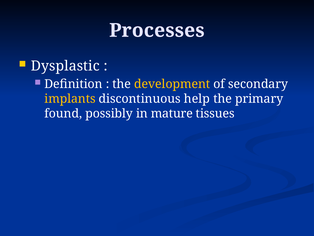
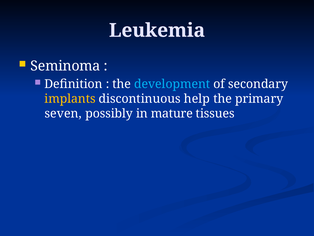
Processes: Processes -> Leukemia (157, 30)
Dysplastic: Dysplastic -> Seminoma (65, 66)
development colour: yellow -> light blue (172, 84)
found: found -> seven (63, 113)
